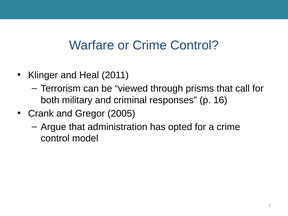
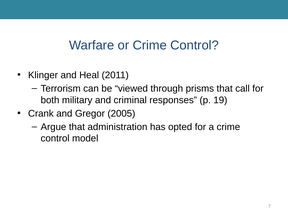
16: 16 -> 19 (220, 100)
